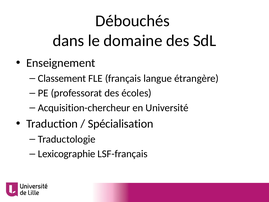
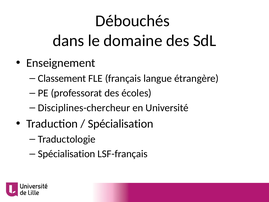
Acquisition-chercheur: Acquisition-chercheur -> Disciplines-chercheur (84, 108)
Lexicographie: Lexicographie -> Spécialisation (67, 154)
